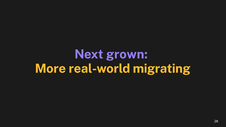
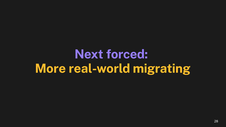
grown: grown -> forced (127, 54)
